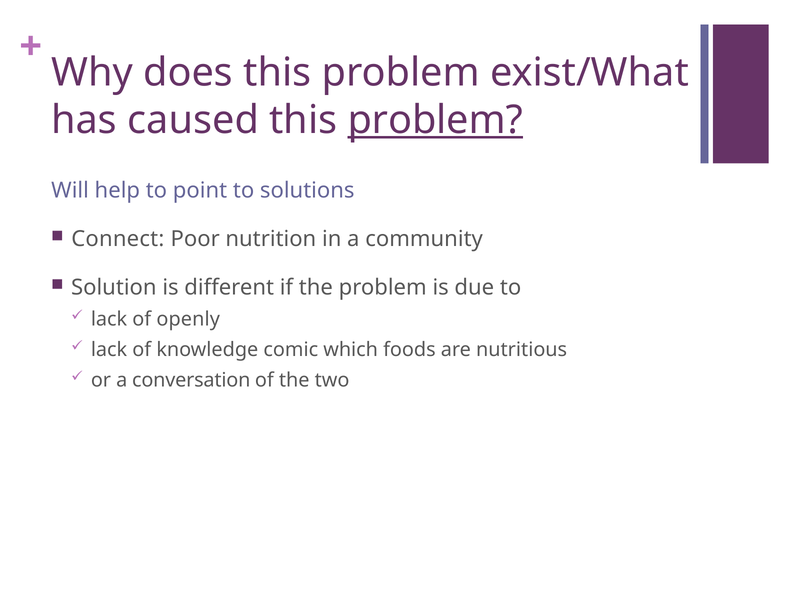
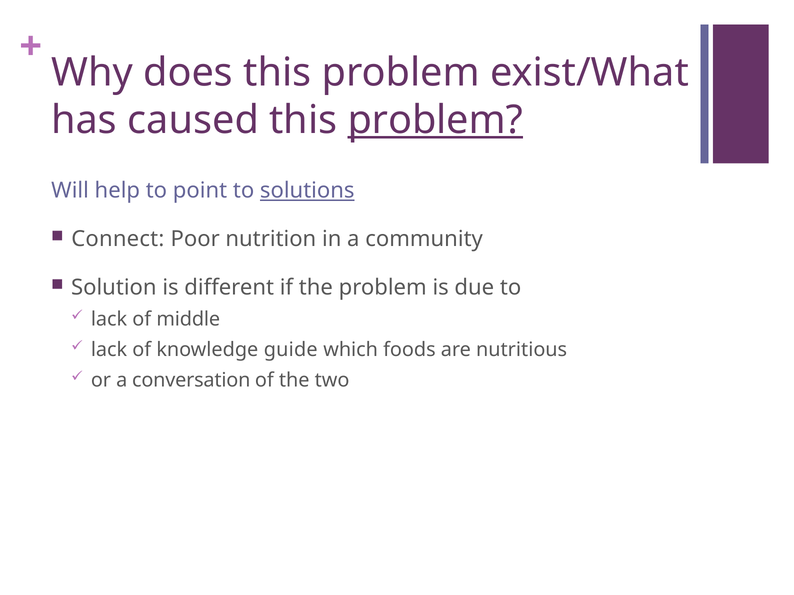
solutions underline: none -> present (307, 191)
openly: openly -> middle (188, 319)
comic: comic -> guide (291, 350)
